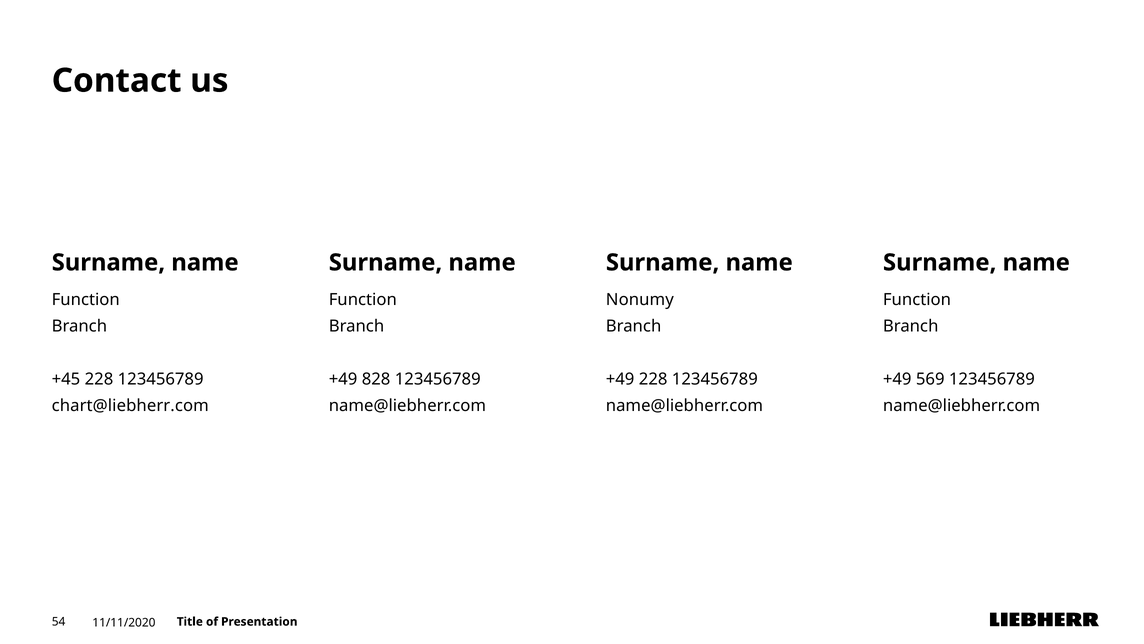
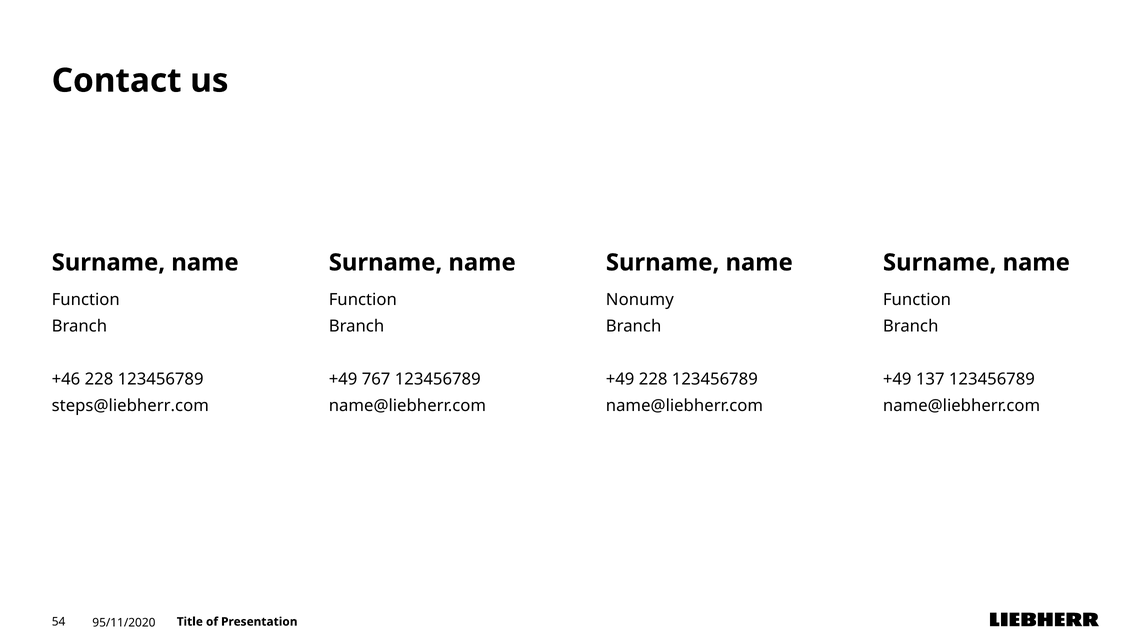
+45: +45 -> +46 (66, 379)
828: 828 -> 767 (376, 379)
569: 569 -> 137 (930, 379)
chart@liebherr.com: chart@liebherr.com -> steps@liebherr.com (130, 405)
11/11/2020: 11/11/2020 -> 95/11/2020 (124, 622)
